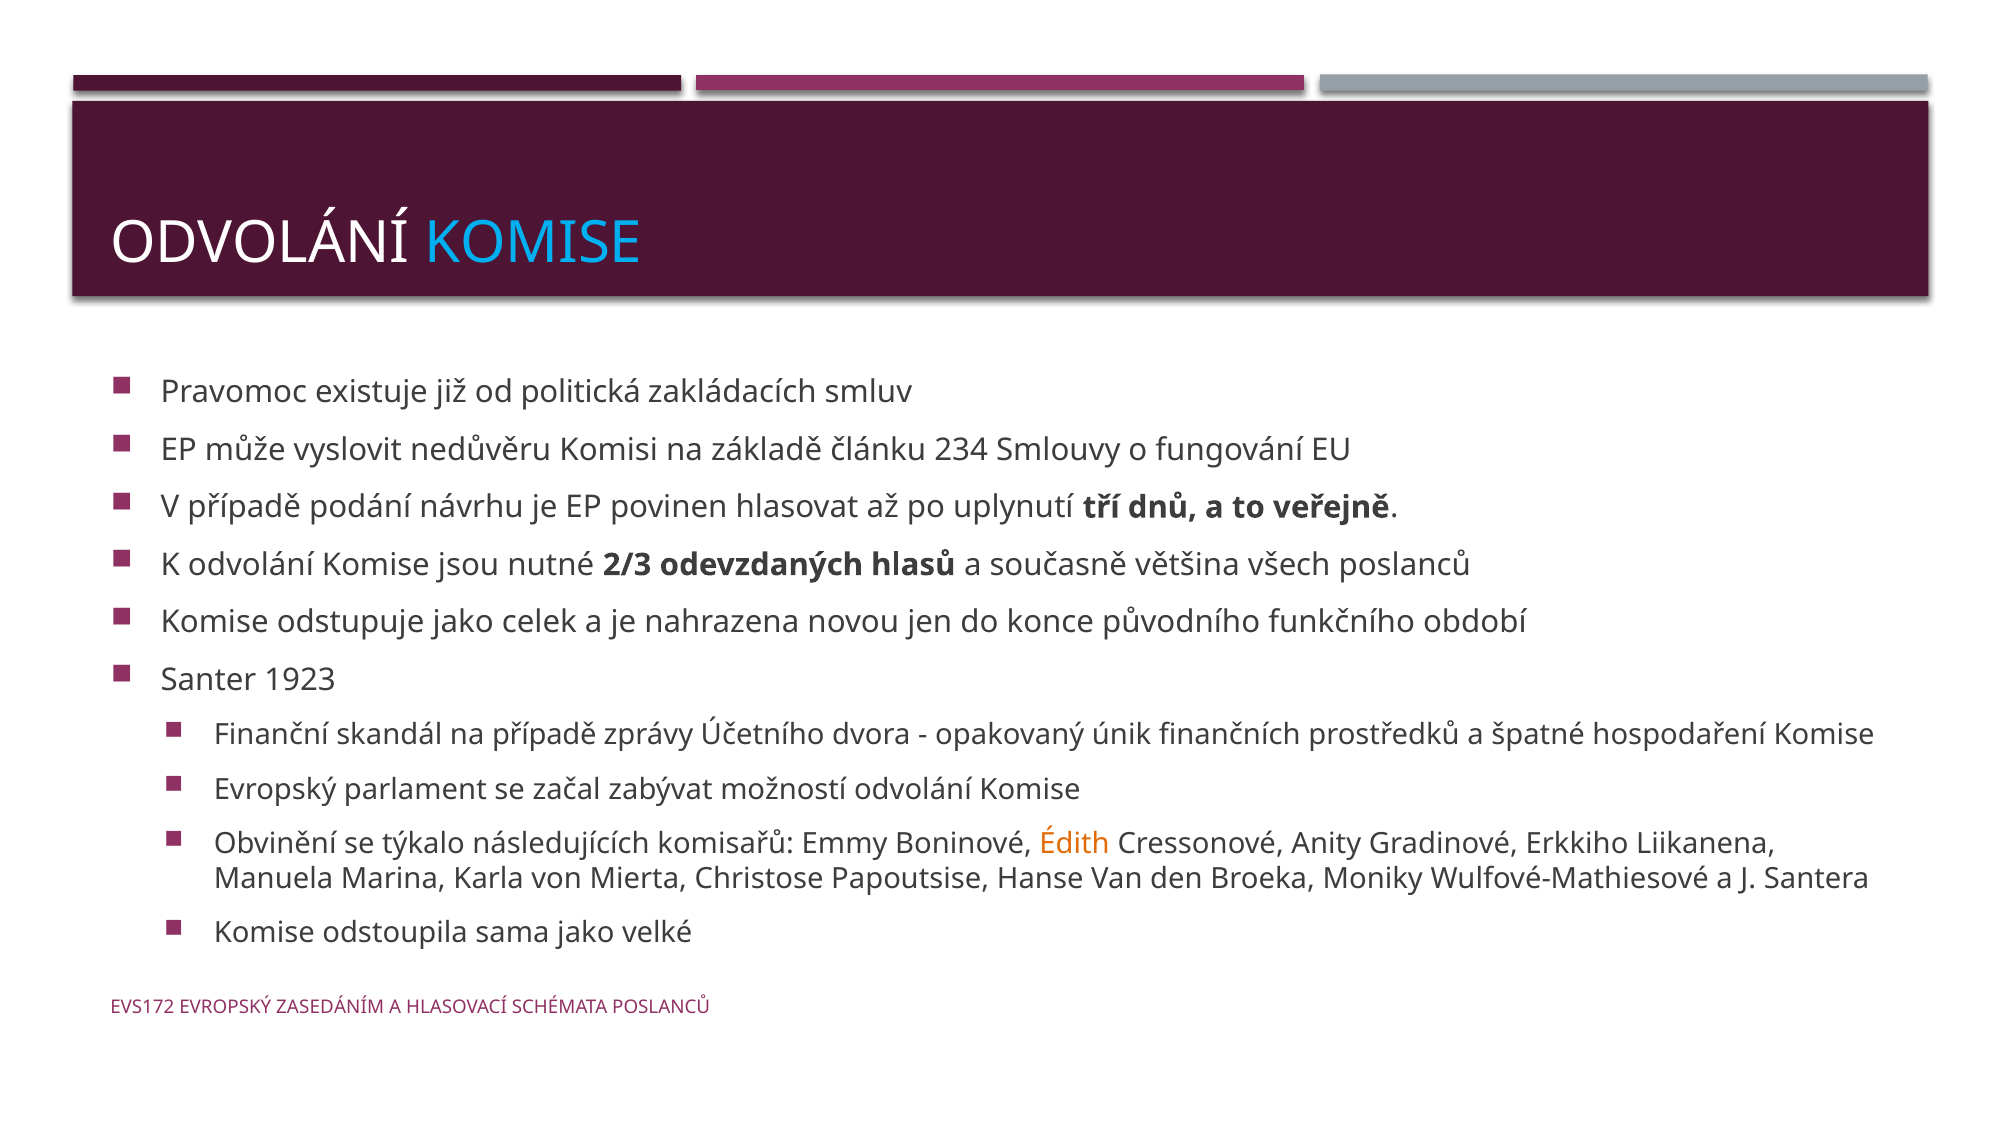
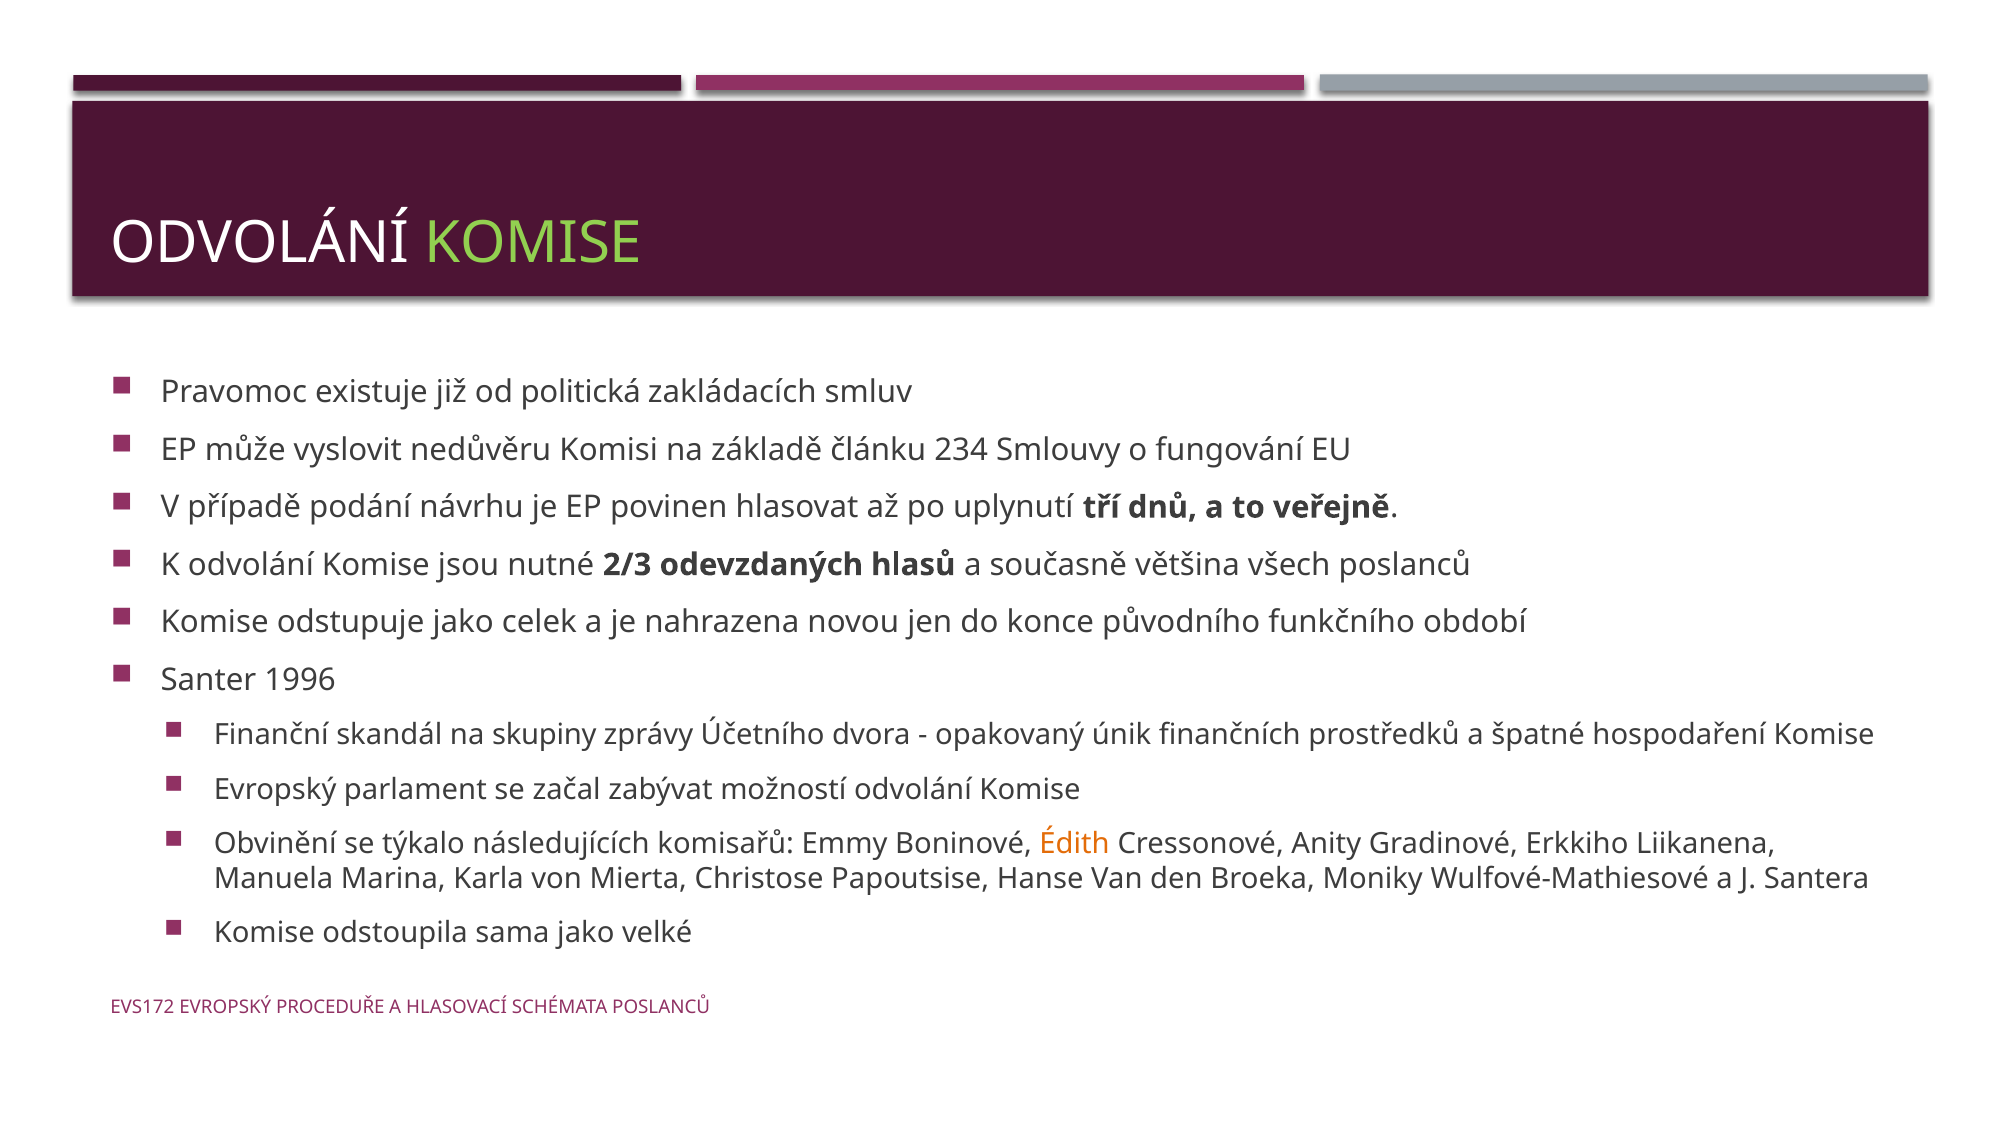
KOMISE colour: light blue -> light green (533, 243)
1923: 1923 -> 1996 (300, 680)
na případě: případě -> skupiny (544, 735)
ZASEDÁNÍM: ZASEDÁNÍM -> PROCEDUŘE (330, 1007)
